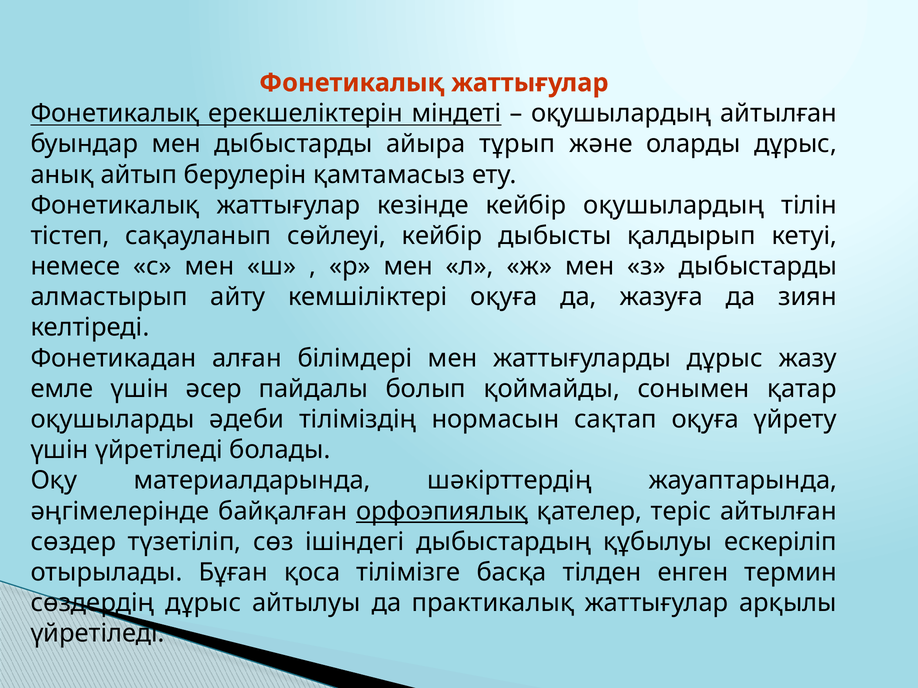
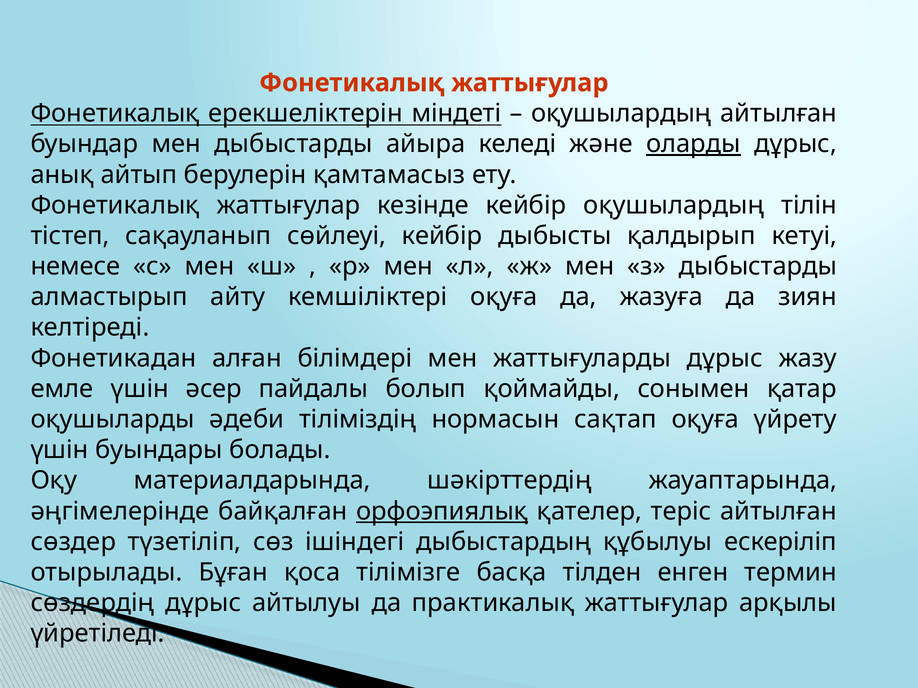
тұрып: тұрып -> келеді (517, 144)
оларды underline: none -> present (693, 144)
үшін үйретіледі: үйретіледі -> буындары (159, 450)
